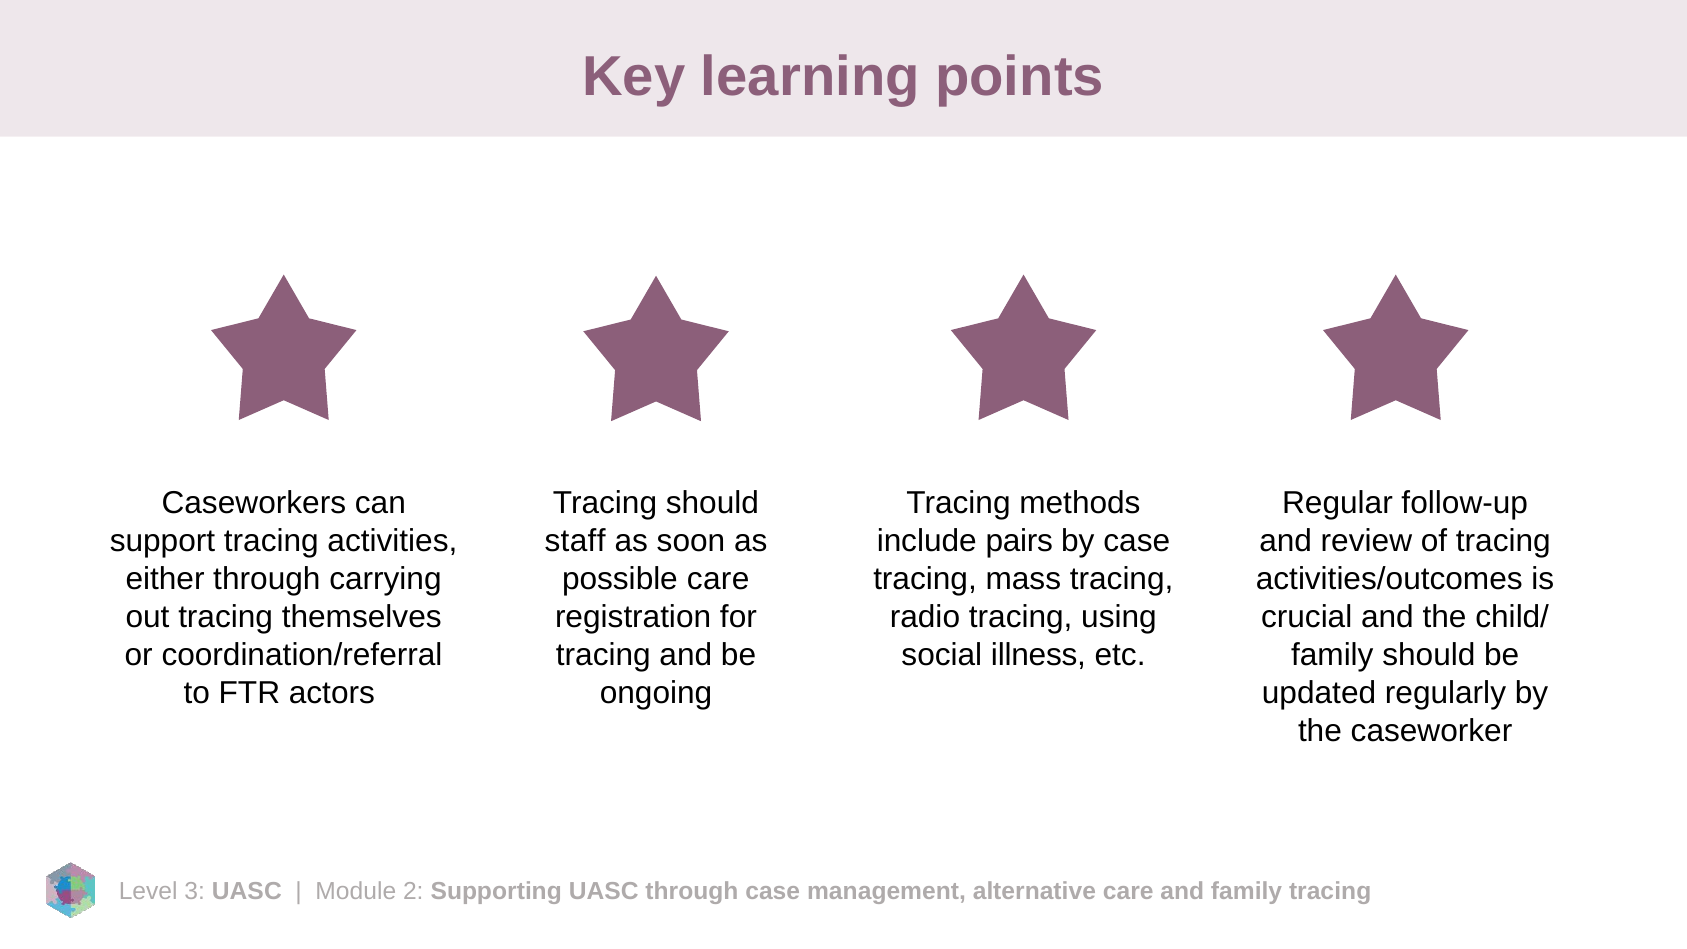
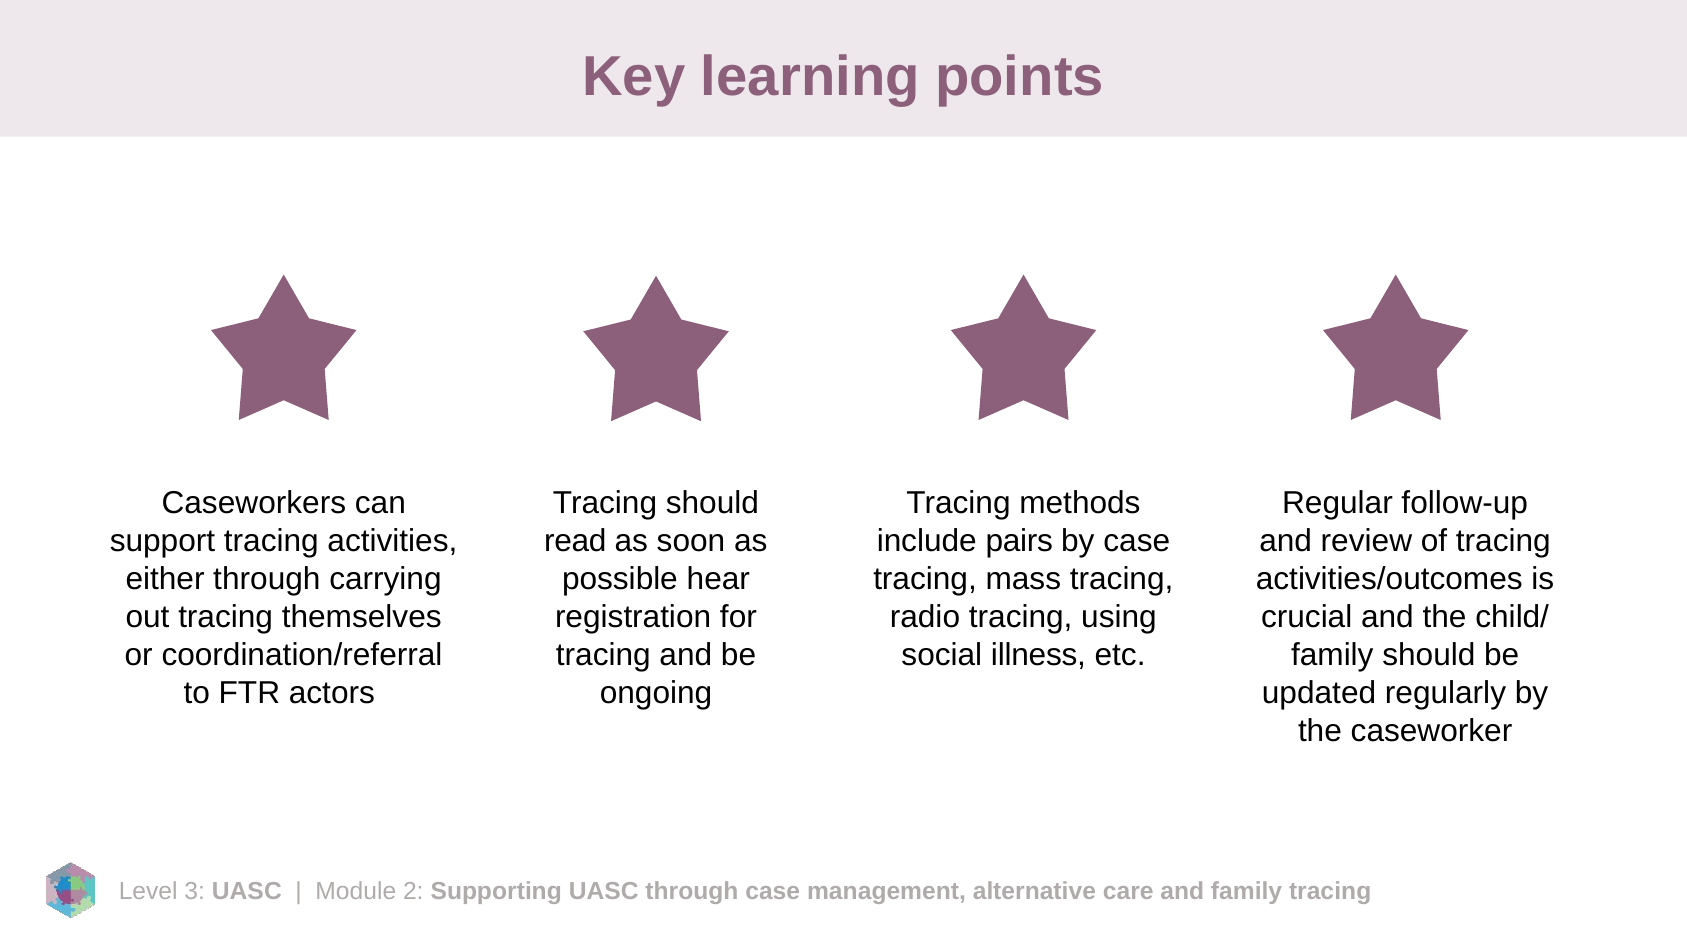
staff: staff -> read (575, 541)
possible care: care -> hear (718, 579)
